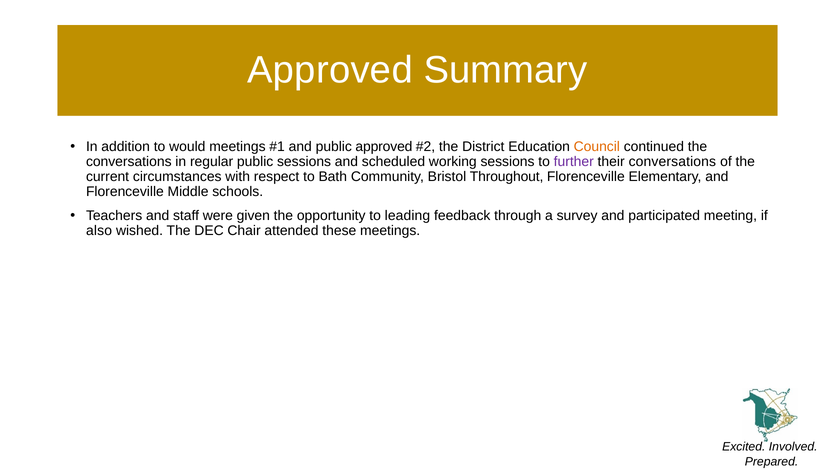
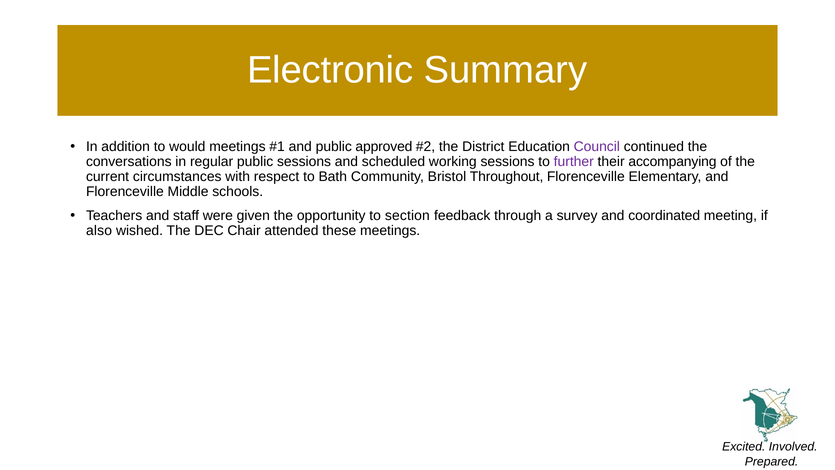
Approved: Approved -> Electronic (330, 70)
Council colour: orange -> purple (597, 147)
their conversations: conversations -> accompanying (672, 162)
leading: leading -> section (407, 215)
participated: participated -> coordinated (664, 215)
